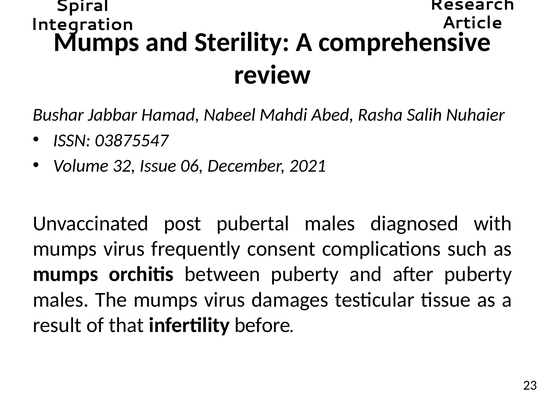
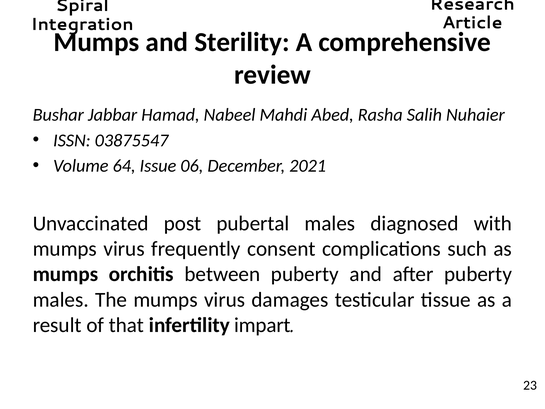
32: 32 -> 64 (124, 166)
before: before -> impart (262, 325)
